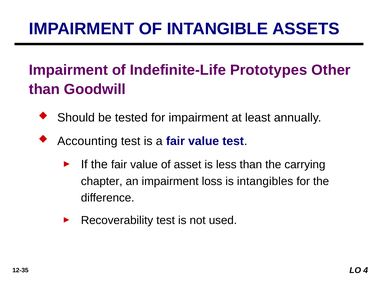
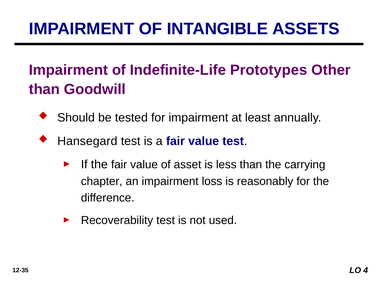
Accounting: Accounting -> Hansegard (87, 141)
intangibles: intangibles -> reasonably (265, 182)
